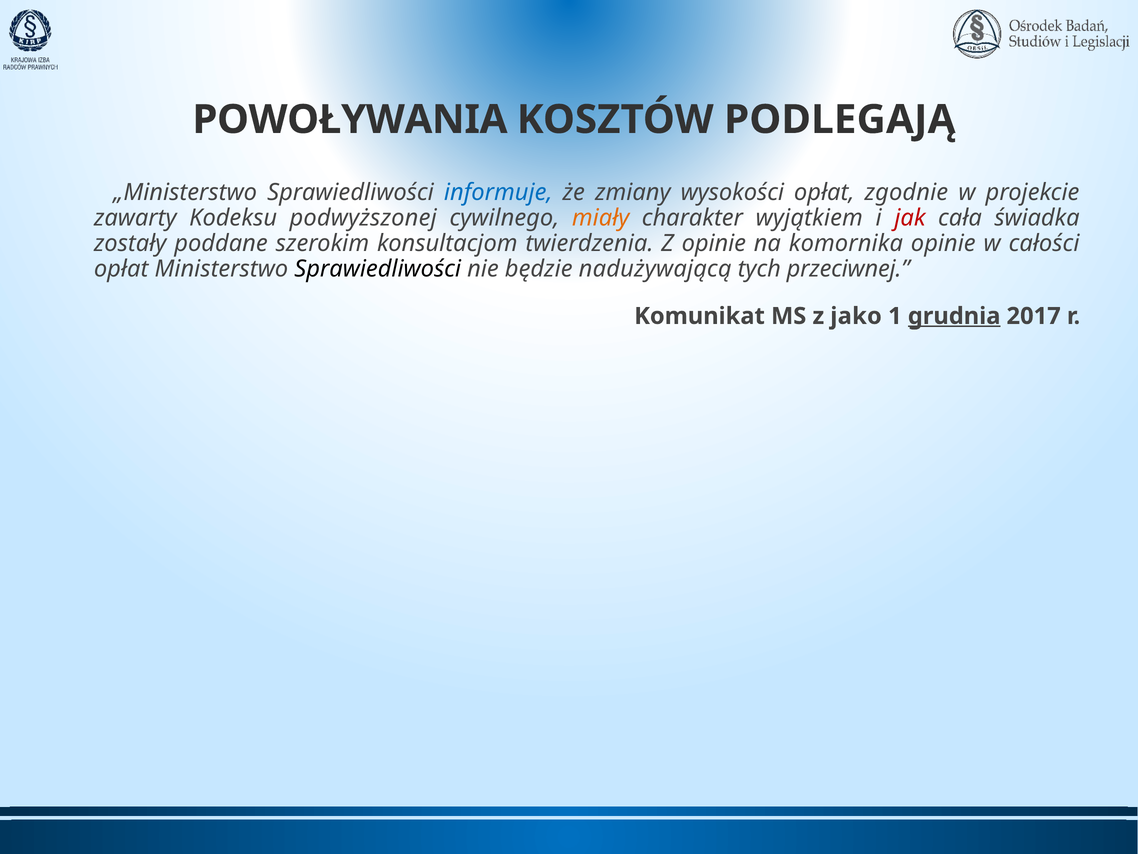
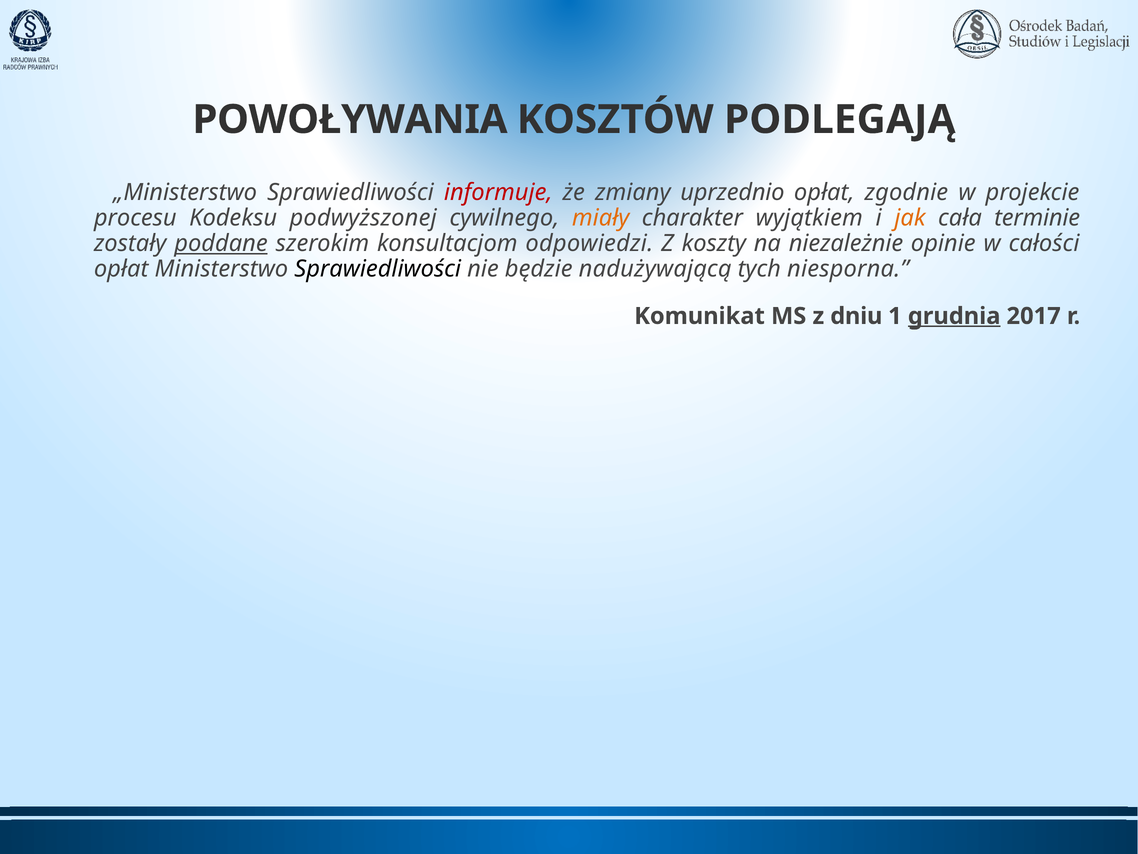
informuje colour: blue -> red (498, 192)
wysokości: wysokości -> uprzednio (732, 192)
zawarty: zawarty -> procesu (135, 218)
jak colour: red -> orange (910, 218)
świadka: świadka -> terminie (1037, 218)
poddane underline: none -> present (221, 243)
twierdzenia: twierdzenia -> odpowiedzi (589, 243)
Z opinie: opinie -> koszty (714, 243)
komornika: komornika -> niezależnie (846, 243)
przeciwnej: przeciwnej -> niesporna (848, 269)
jako: jako -> dniu (856, 316)
